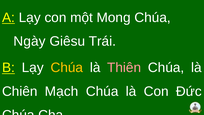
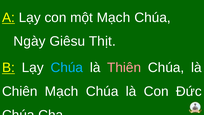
một Mong: Mong -> Mạch (114, 17)
Trái: Trái -> Thịt (102, 41)
Chúa colour: yellow -> light blue (67, 68)
